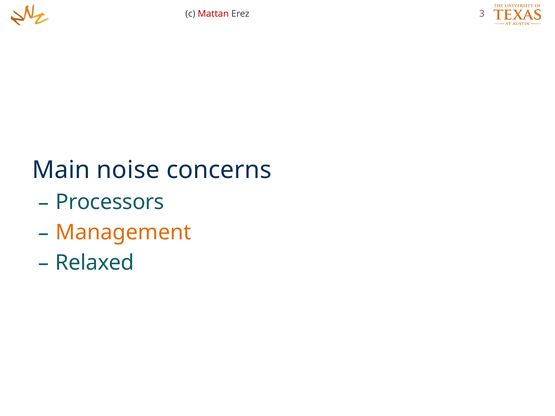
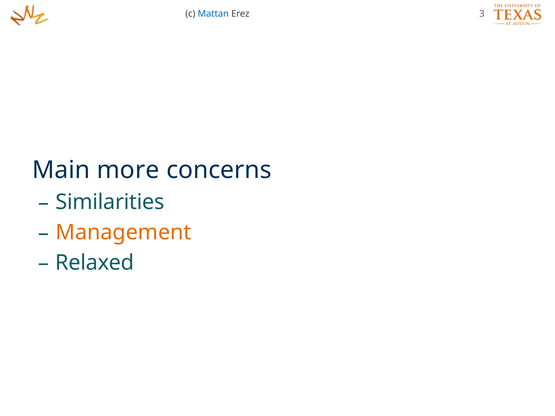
Mattan colour: red -> blue (213, 14)
noise: noise -> more (128, 170)
Processors: Processors -> Similarities (110, 202)
